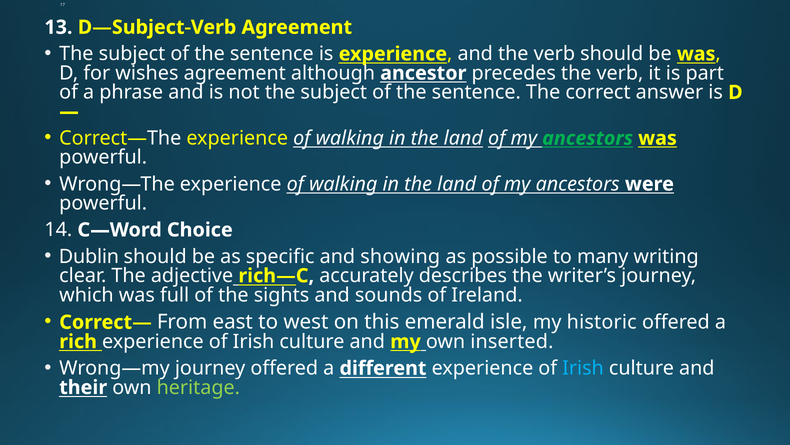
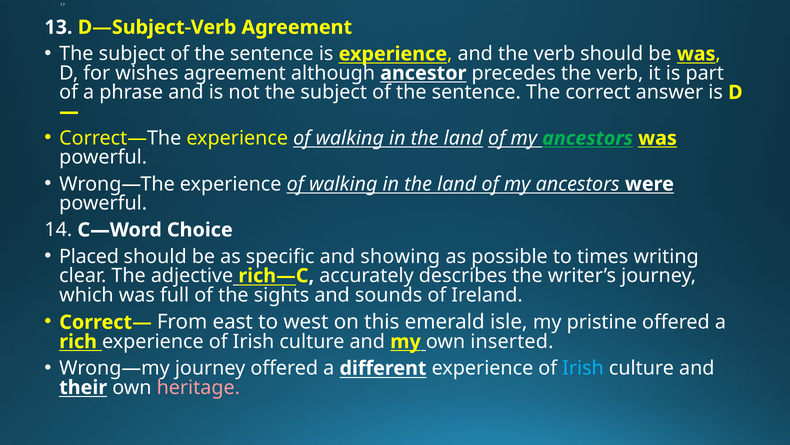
Dublin: Dublin -> Placed (89, 256)
many: many -> times (603, 256)
historic: historic -> pristine (602, 322)
heritage colour: light green -> pink (198, 387)
